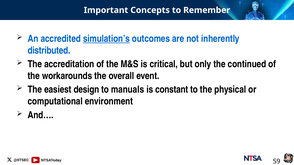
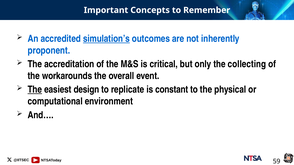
distributed: distributed -> proponent (49, 51)
continued: continued -> collecting (247, 64)
The underline: none -> present (35, 90)
manuals: manuals -> replicate (128, 90)
